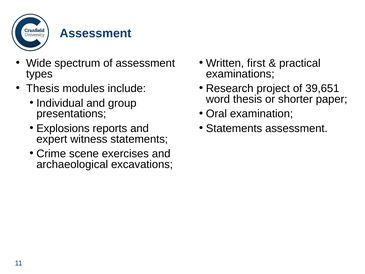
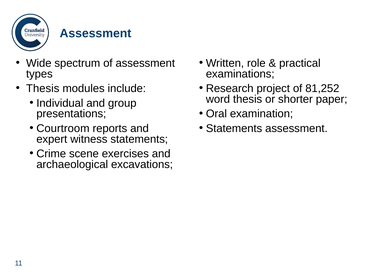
first: first -> role (256, 63)
39,651: 39,651 -> 81,252 (322, 88)
Explosions: Explosions -> Courtroom (63, 128)
